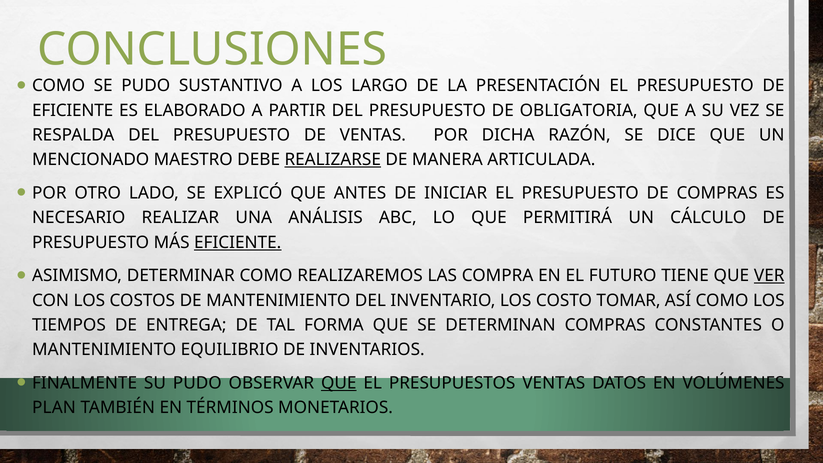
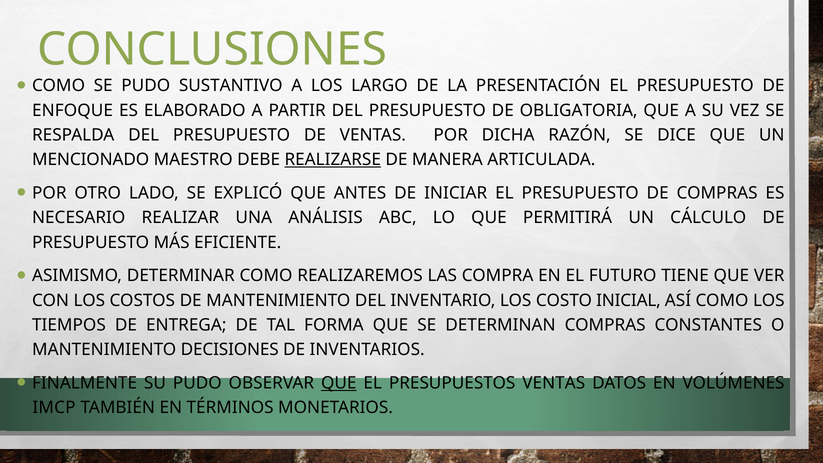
EFICIENTE: EFICIENTE -> ENFOQUE (73, 110)
EFICIENTE underline: present -> none (238, 242)
VER underline: present -> none (769, 276)
TOMAR: TOMAR -> INICIAL (628, 300)
EQUILIBRIO: EQUILIBRIO -> DECISIONES (230, 350)
PLAN: PLAN -> IMCP (54, 408)
